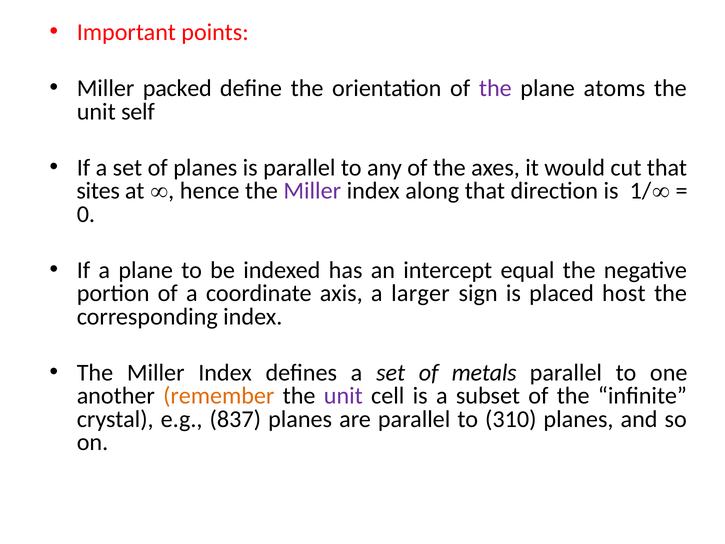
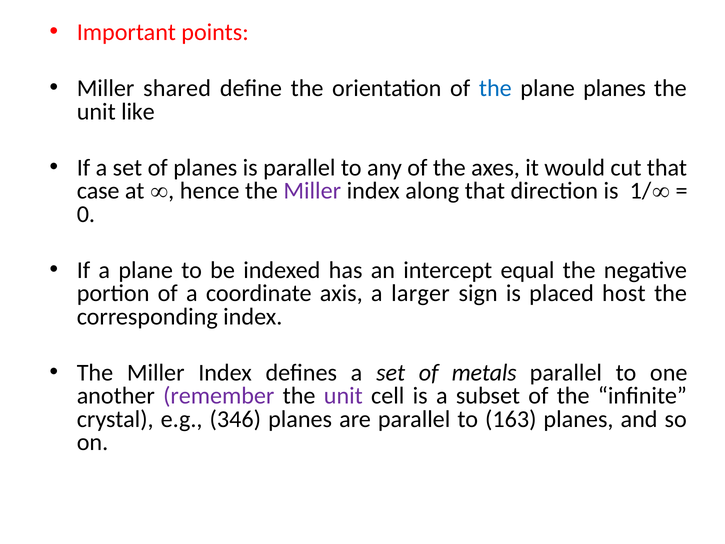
packed: packed -> shared (177, 88)
the colour: purple -> blue (495, 88)
plane atoms: atoms -> planes (615, 88)
self: self -> like (138, 112)
sites: sites -> case (98, 191)
remember colour: orange -> purple (219, 396)
837: 837 -> 346 (235, 419)
310: 310 -> 163 (511, 419)
